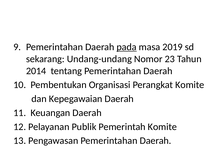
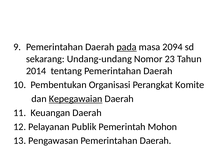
2019: 2019 -> 2094 (173, 47)
Kepegawaian underline: none -> present (76, 99)
Pemerintah Komite: Komite -> Mohon (162, 127)
